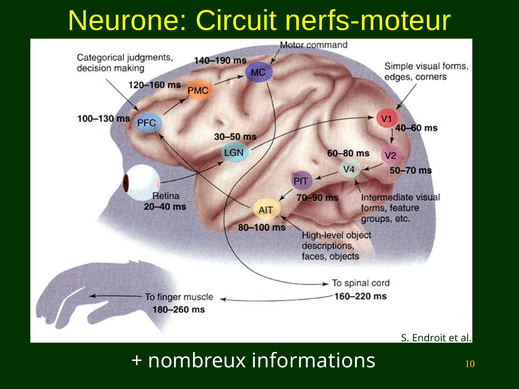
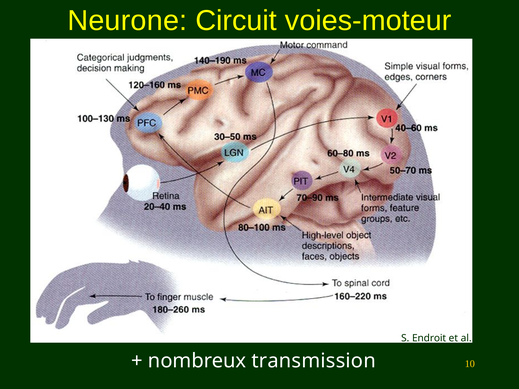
nerfs-moteur: nerfs-moteur -> voies-moteur (368, 21)
informations: informations -> transmission (314, 361)
